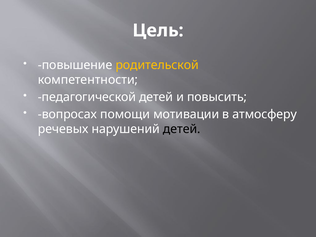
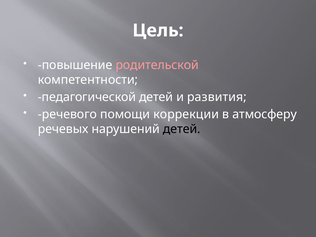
родительской colour: yellow -> pink (157, 65)
повысить: повысить -> развития (217, 97)
вопросах: вопросах -> речевого (67, 114)
мотивации: мотивации -> коррекции (186, 114)
